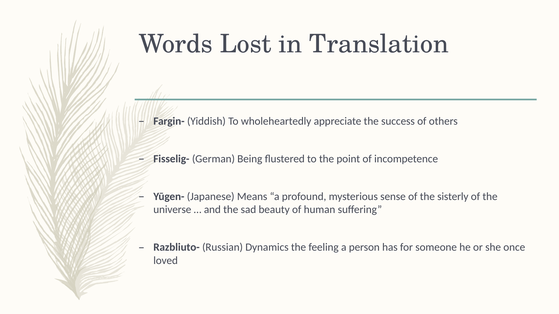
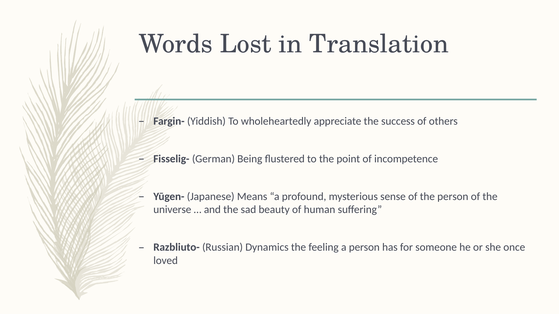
the sisterly: sisterly -> person (453, 197)
